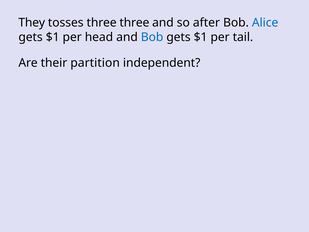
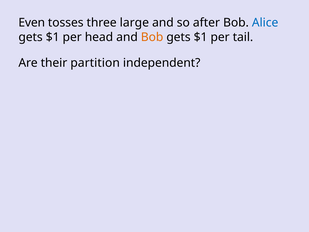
They: They -> Even (32, 23)
three three: three -> large (134, 23)
Bob colour: blue -> orange (152, 37)
